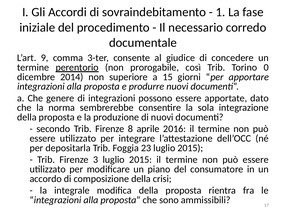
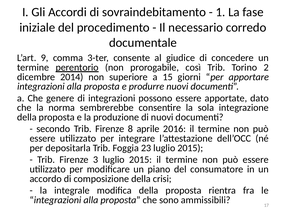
0: 0 -> 2 (266, 67)
